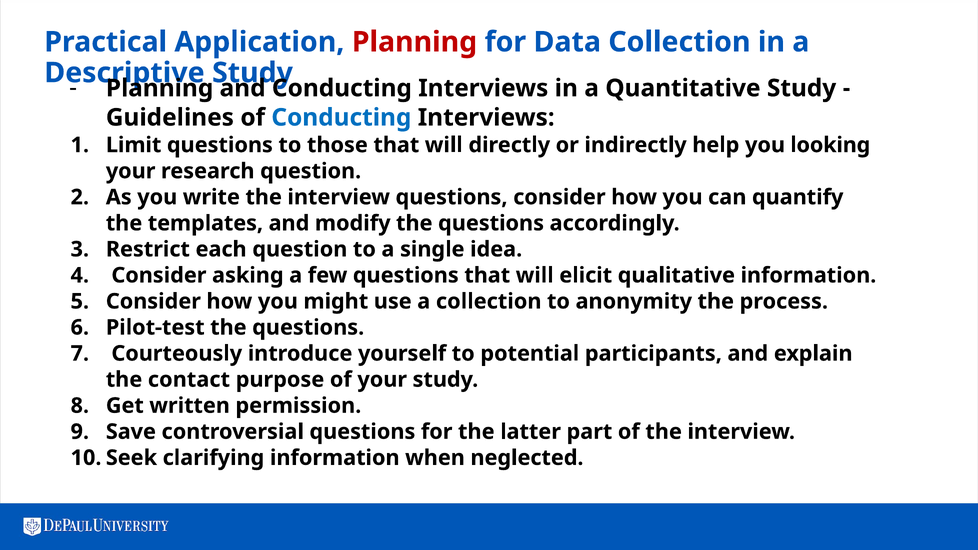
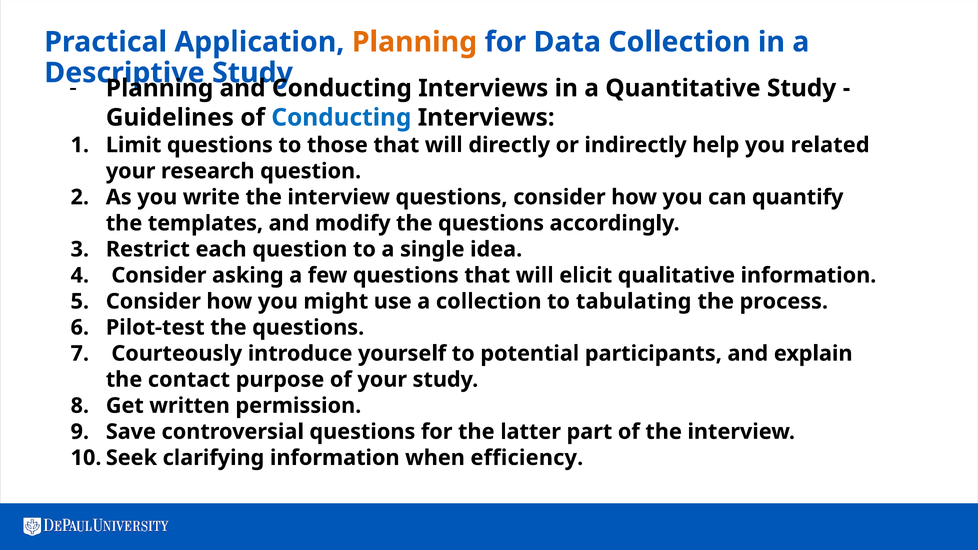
Planning colour: red -> orange (415, 42)
looking: looking -> related (830, 145)
anonymity: anonymity -> tabulating (634, 301)
neglected: neglected -> efficiency (527, 458)
